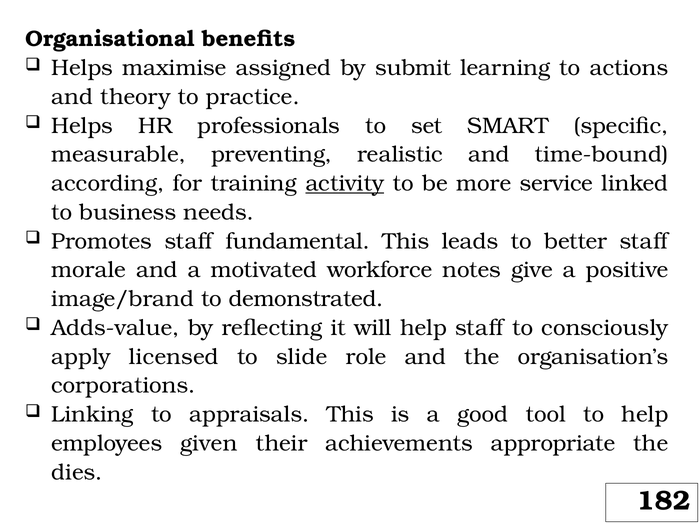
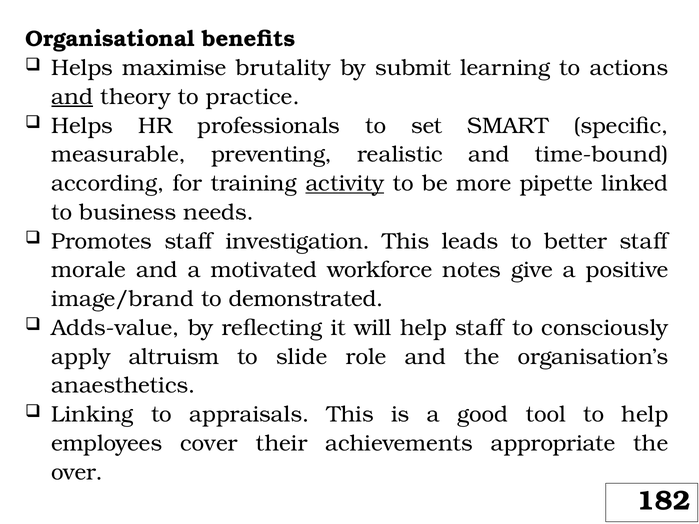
assigned: assigned -> brutality (283, 68)
and underline: none -> present (72, 97)
service: service -> pipette (556, 184)
fundamental: fundamental -> investigation (298, 241)
licensed: licensed -> altruism (174, 357)
corporations: corporations -> anaesthetics (123, 386)
given: given -> cover (209, 444)
dies: dies -> over (77, 472)
